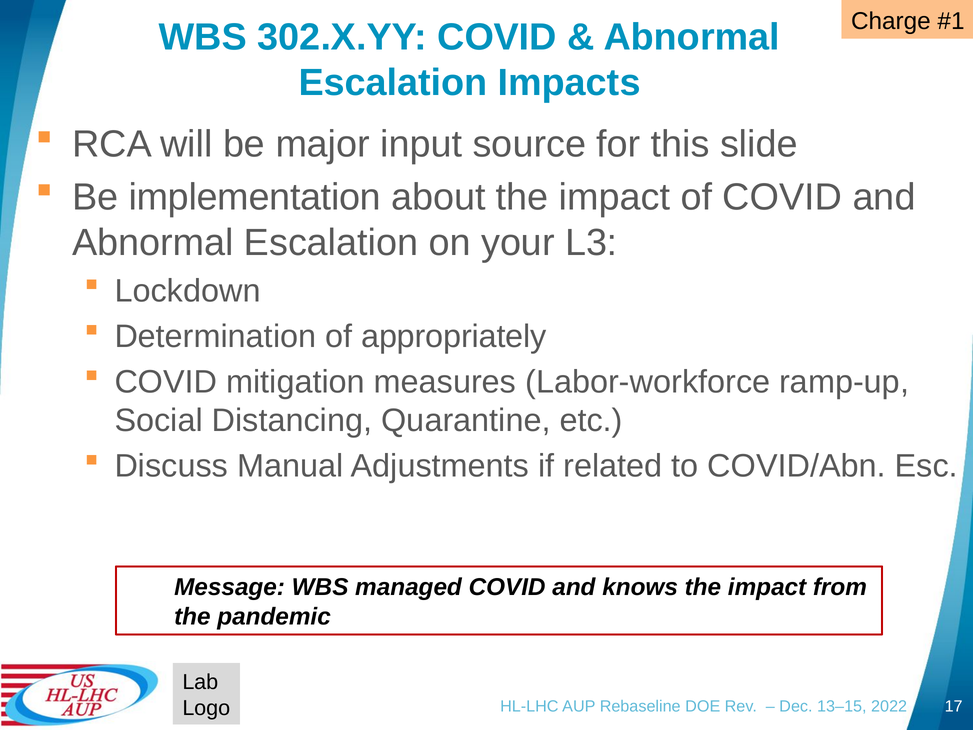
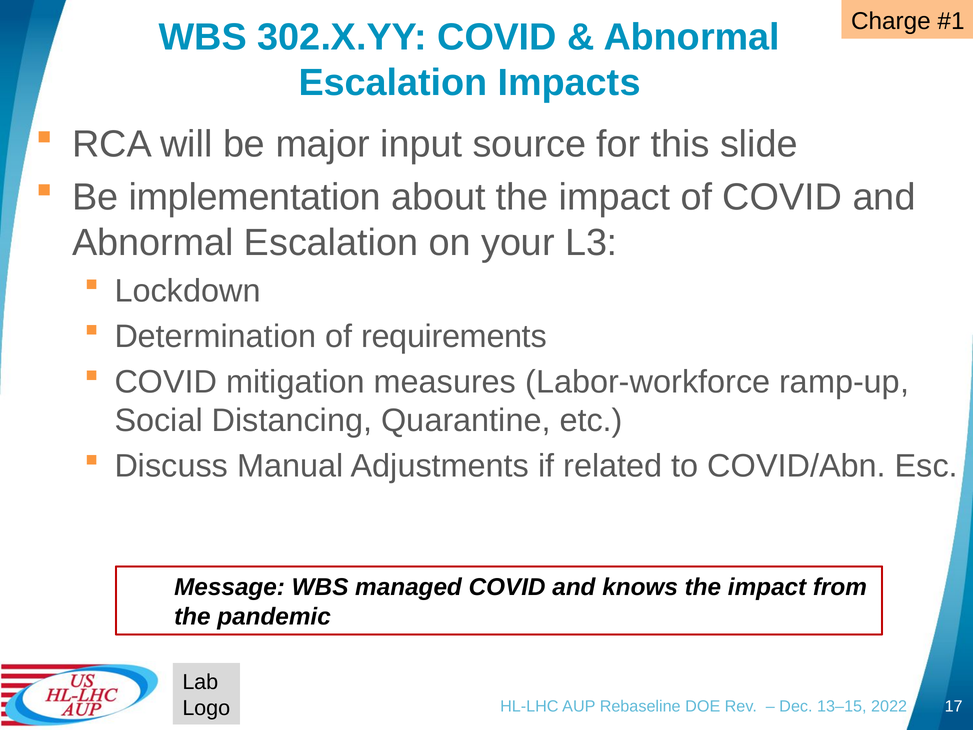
appropriately: appropriately -> requirements (454, 336)
